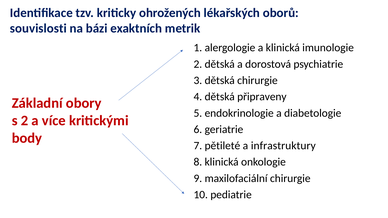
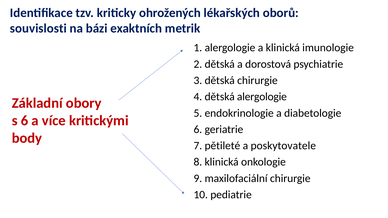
dětská připraveny: připraveny -> alergologie (262, 97)
s 2: 2 -> 6 (25, 121)
infrastruktury: infrastruktury -> poskytovatele (283, 146)
